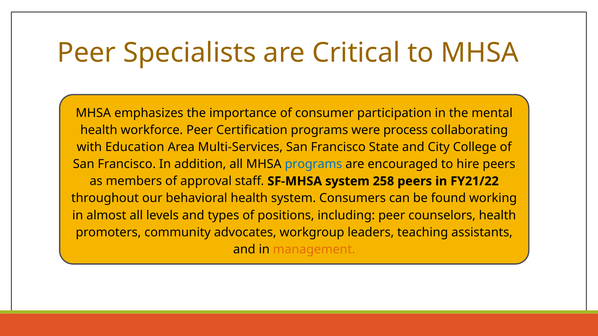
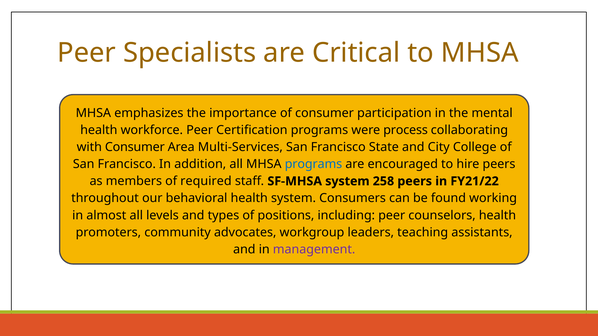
with Education: Education -> Consumer (135, 147)
approval: approval -> required (206, 181)
management colour: orange -> purple (314, 250)
